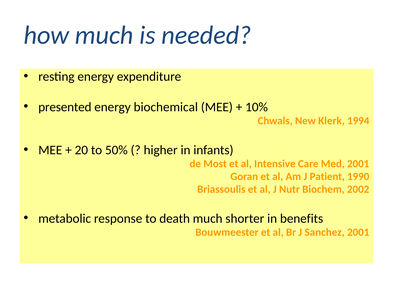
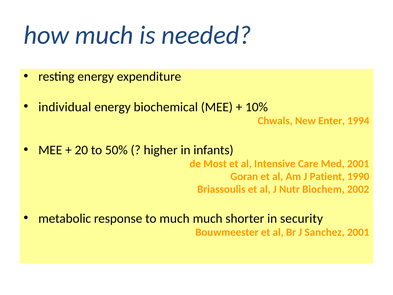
presented: presented -> individual (65, 107)
Klerk: Klerk -> Enter (332, 121)
to death: death -> much (175, 218)
benefits: benefits -> security (302, 218)
